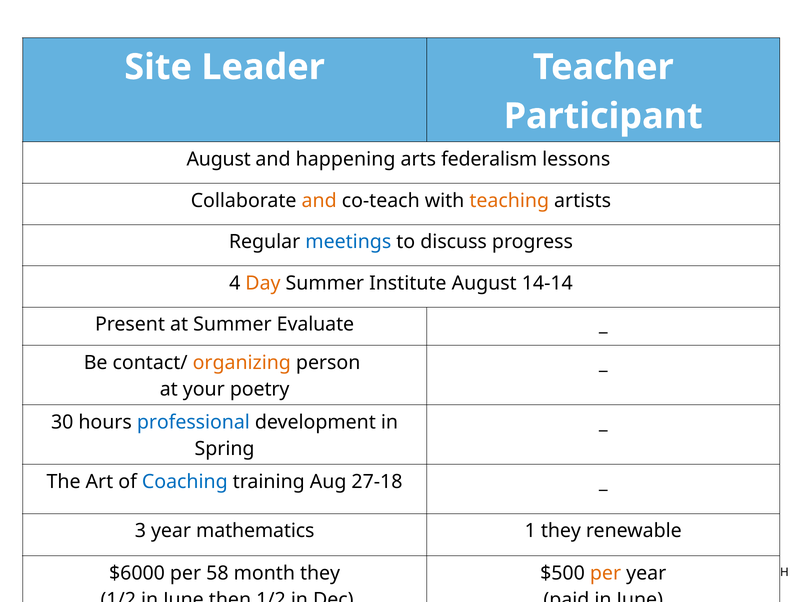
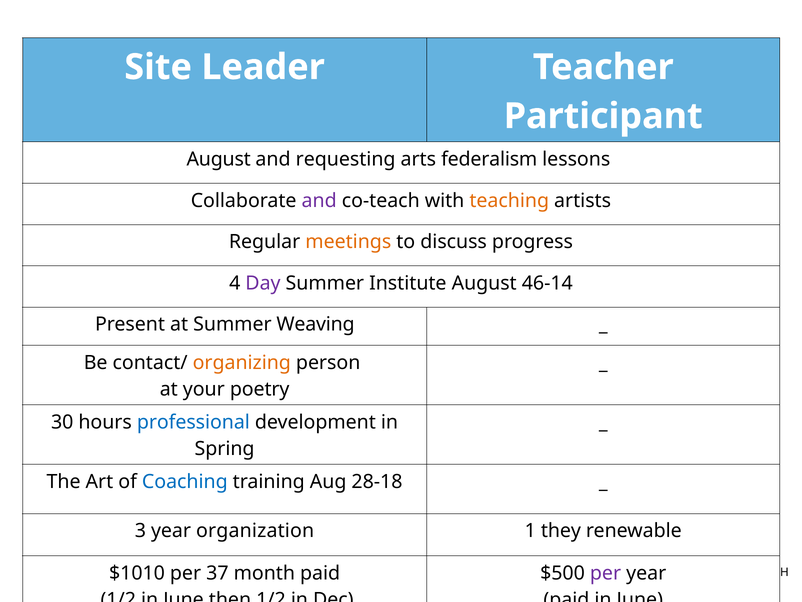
happening: happening -> requesting (346, 159)
and colour: orange -> purple (319, 201)
meetings colour: blue -> orange (348, 242)
Day colour: orange -> purple (263, 283)
14-14: 14-14 -> 46-14 (547, 283)
Evaluate: Evaluate -> Weaving (315, 324)
27-18: 27-18 -> 28-18 (377, 481)
mathematics: mathematics -> organization (255, 530)
$6000: $6000 -> $1010 (137, 573)
58: 58 -> 37 (217, 573)
month they: they -> paid (320, 573)
per colour: orange -> purple (606, 573)
